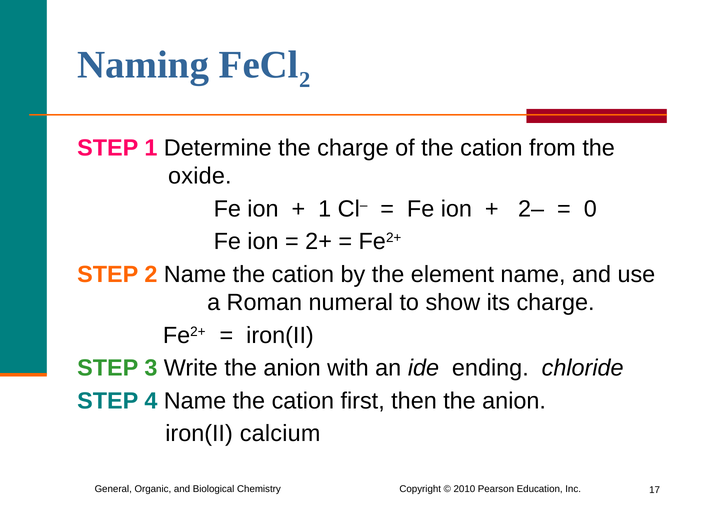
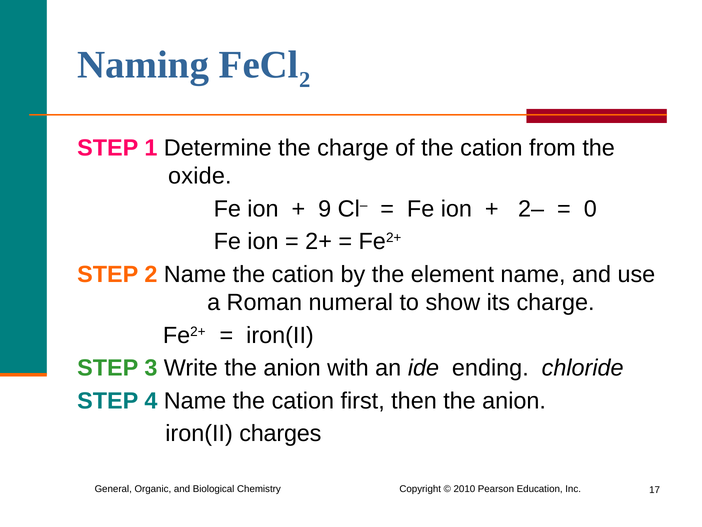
1: 1 -> 9 (325, 209)
calcium: calcium -> charges (280, 433)
